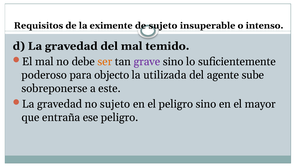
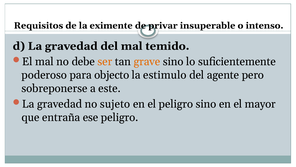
de sujeto: sujeto -> privar (163, 25)
grave colour: purple -> orange (147, 62)
utilizada: utilizada -> estimulo (165, 75)
sube: sube -> pero (253, 75)
